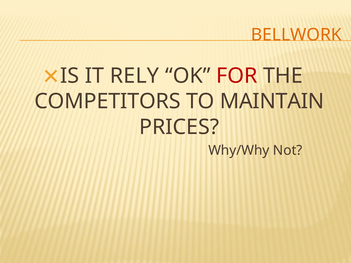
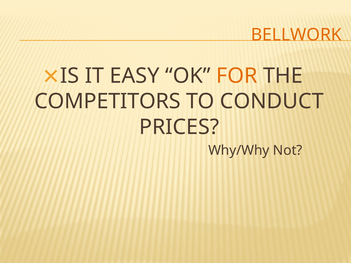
RELY: RELY -> EASY (135, 76)
FOR colour: red -> orange (237, 76)
MAINTAIN: MAINTAIN -> CONDUCT (272, 102)
